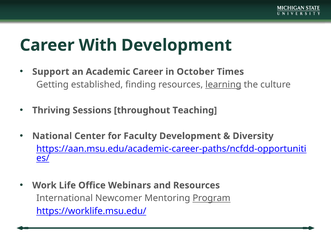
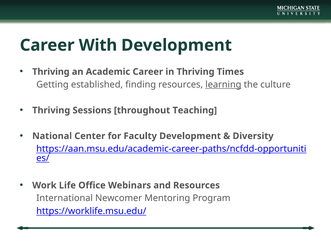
Support: Support -> Thriving (51, 72)
in October: October -> Thriving (196, 72)
Program underline: present -> none (212, 198)
